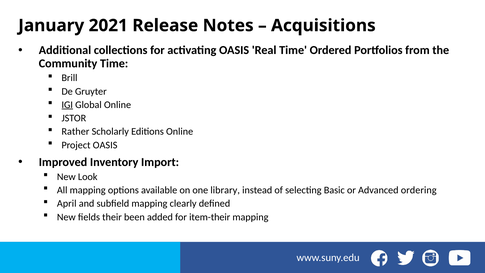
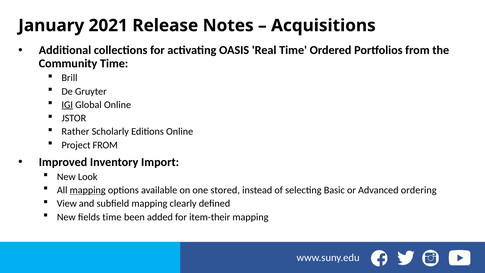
Project OASIS: OASIS -> FROM (105, 145)
mapping underline: none -> present (88, 190)
library: library -> stored (225, 190)
April: April -> View (67, 203)
fields their: their -> time (112, 217)
